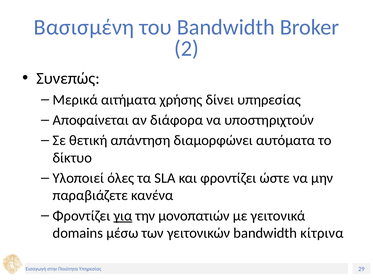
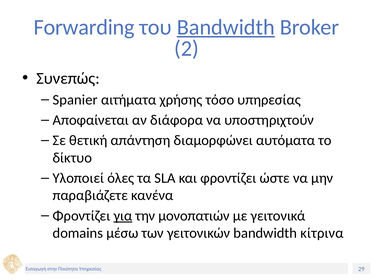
Βασισμένη: Βασισμένη -> Forwarding (84, 27)
Bandwidth underline: none -> present (226, 27)
Μερικά: Μερικά -> Spanier (75, 100)
δίνει: δίνει -> τόσο (220, 100)
